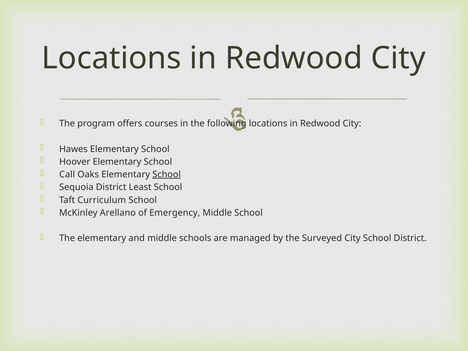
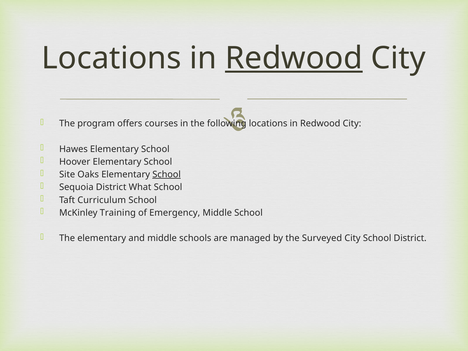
Redwood underline: none -> present (294, 58)
Call: Call -> Site (67, 175)
Least: Least -> What (140, 187)
Arellano: Arellano -> Training (118, 213)
